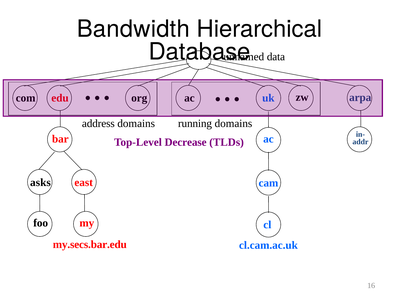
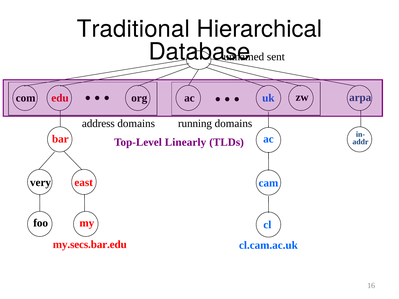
Bandwidth: Bandwidth -> Traditional (133, 29)
data: data -> sent (276, 57)
Decrease: Decrease -> Linearly (186, 142)
asks: asks -> very (41, 183)
